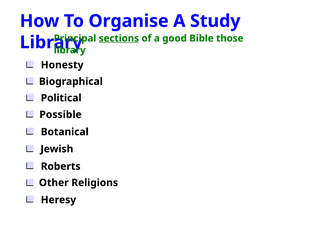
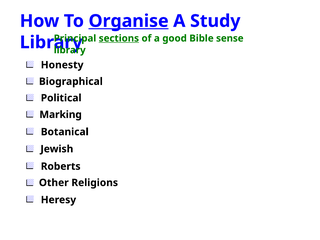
Organise underline: none -> present (129, 21)
those: those -> sense (230, 38)
Possible: Possible -> Marking (61, 115)
